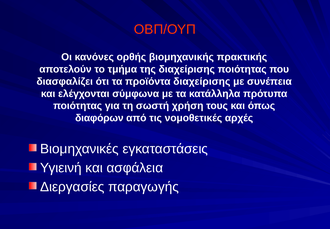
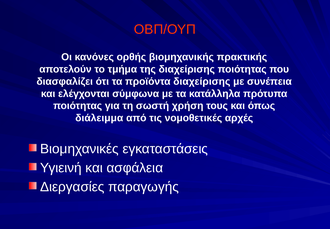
διαφόρων: διαφόρων -> διάλειμμα (99, 118)
